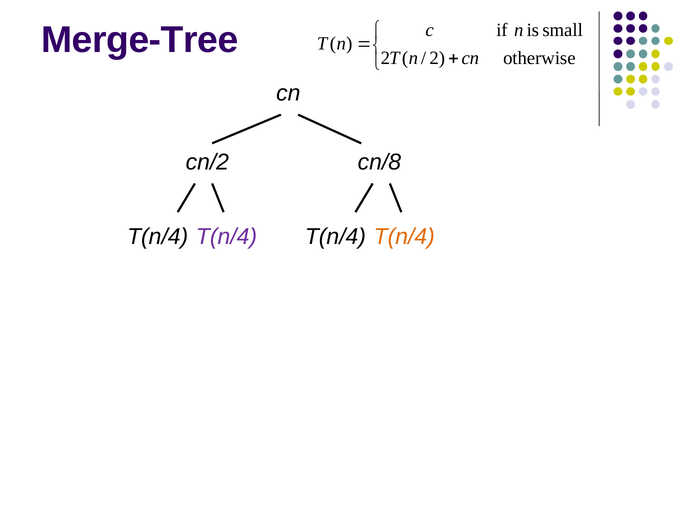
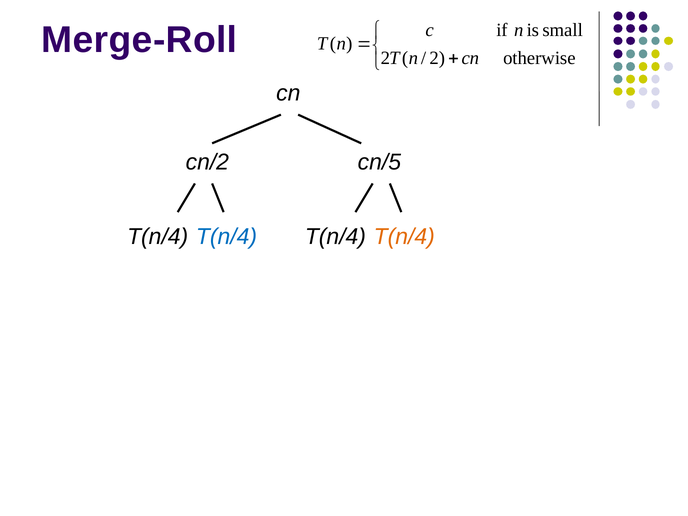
Merge-Tree: Merge-Tree -> Merge-Roll (139, 40)
cn/8: cn/8 -> cn/5 (379, 162)
T(n/4 colour: purple -> blue (226, 237)
